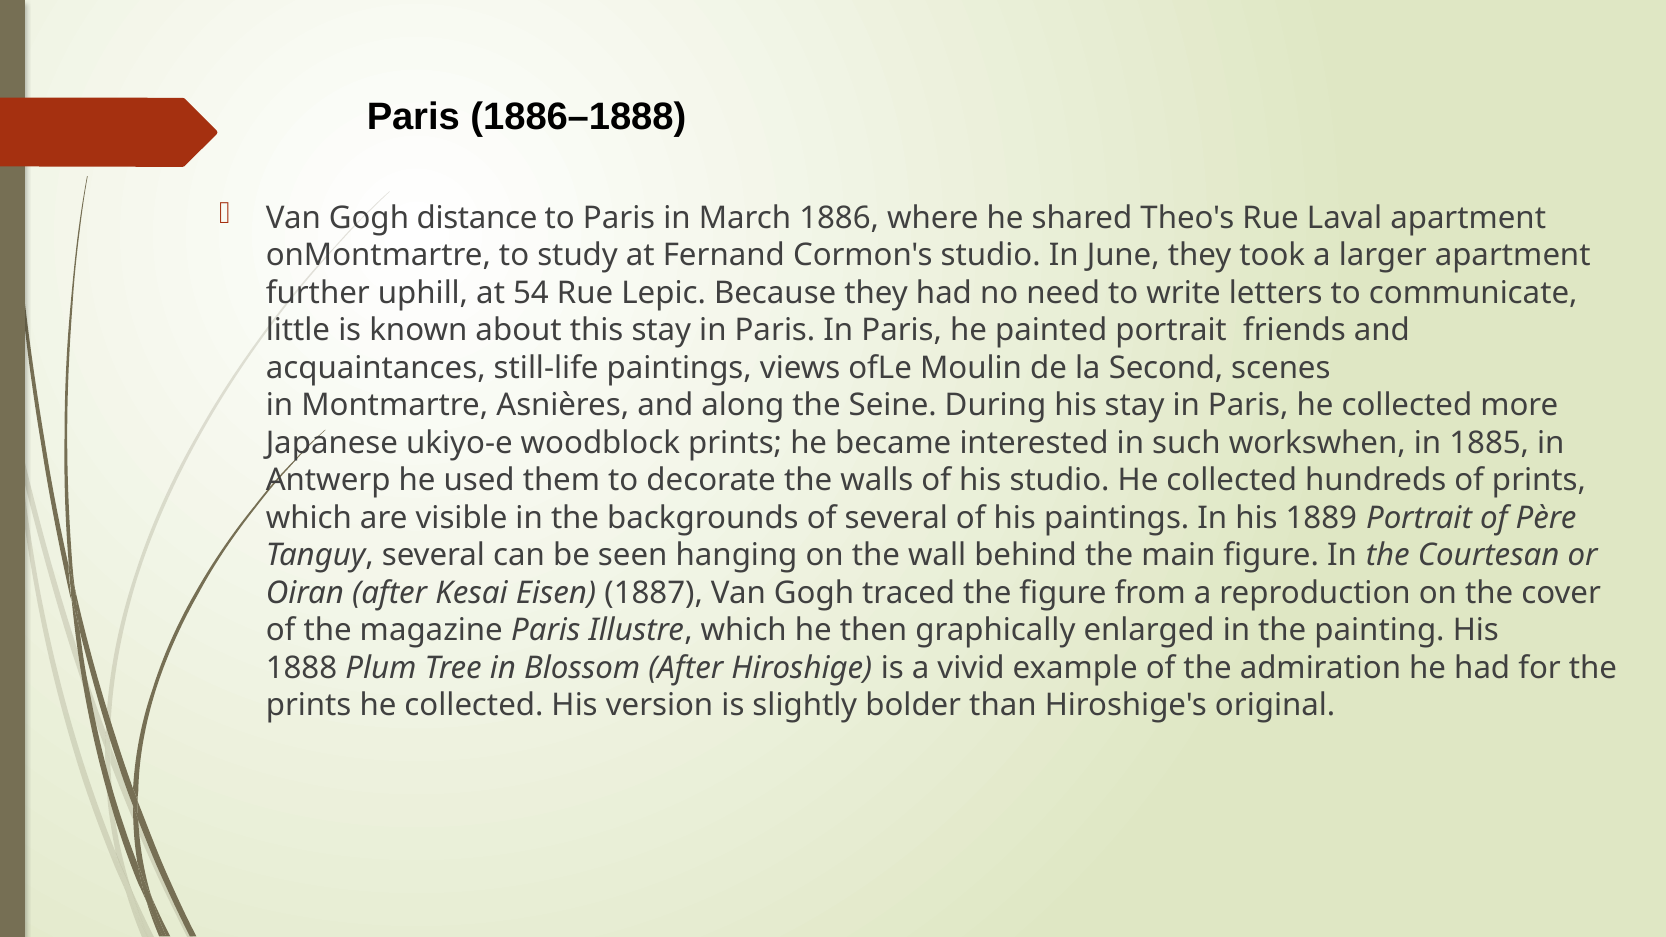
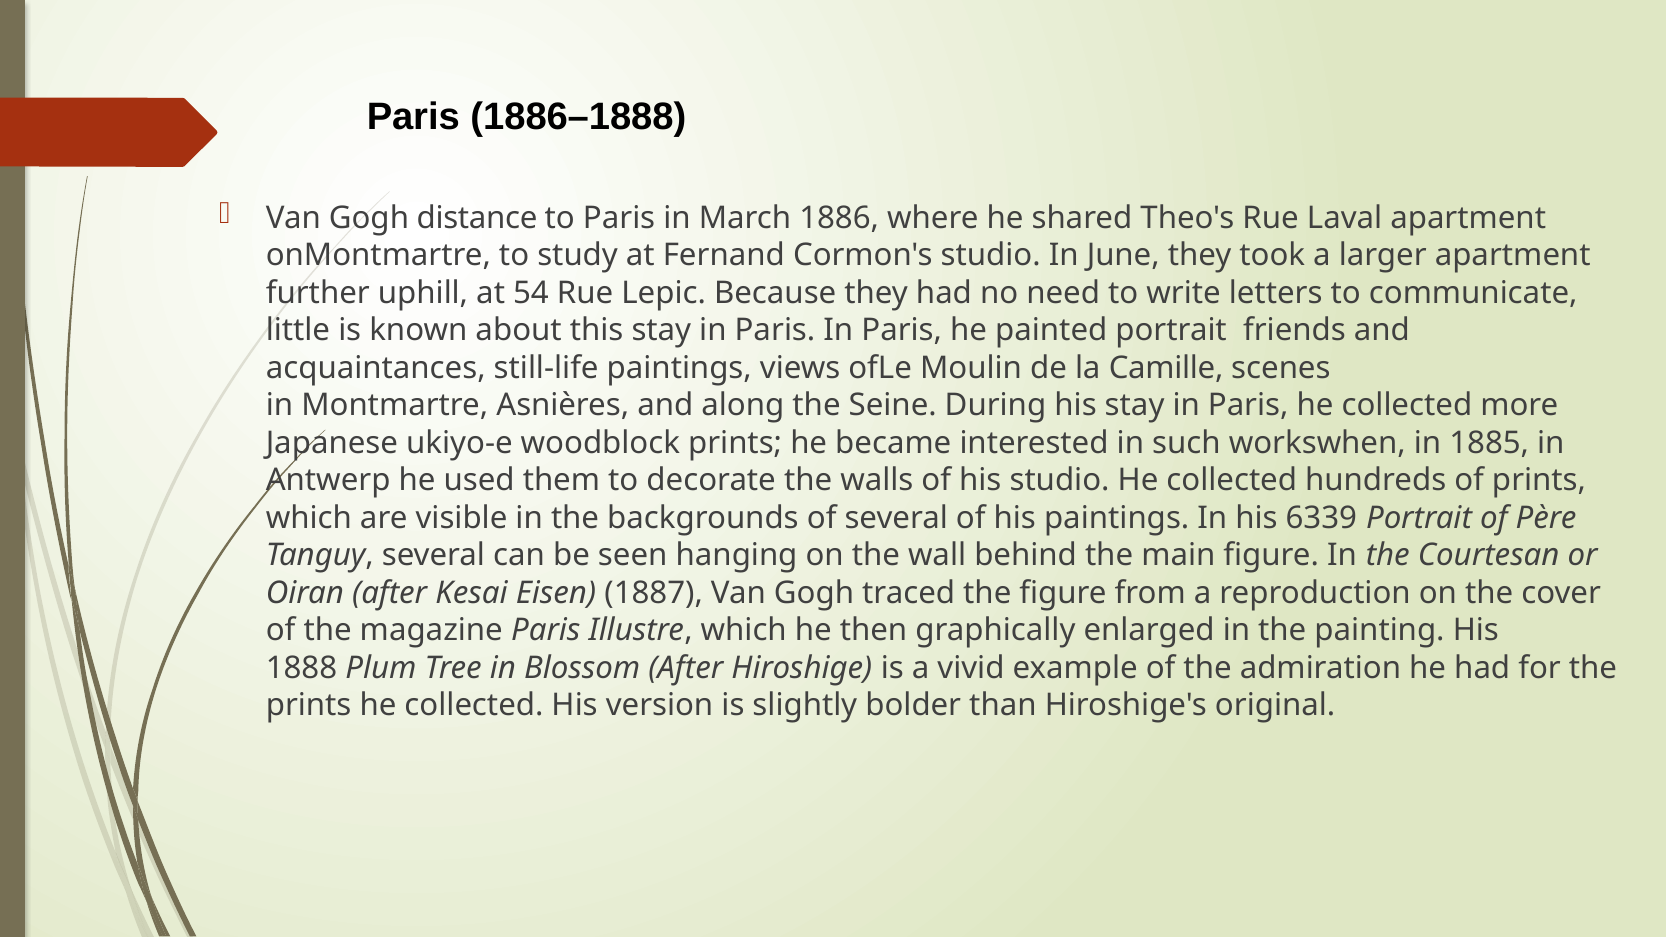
Second: Second -> Camille (1166, 368)
1889: 1889 -> 6339 (1321, 518)
